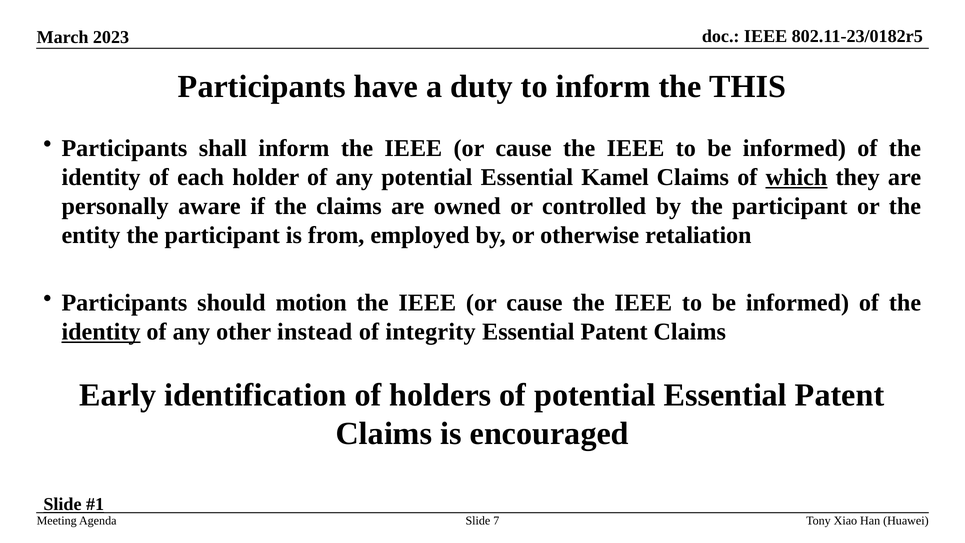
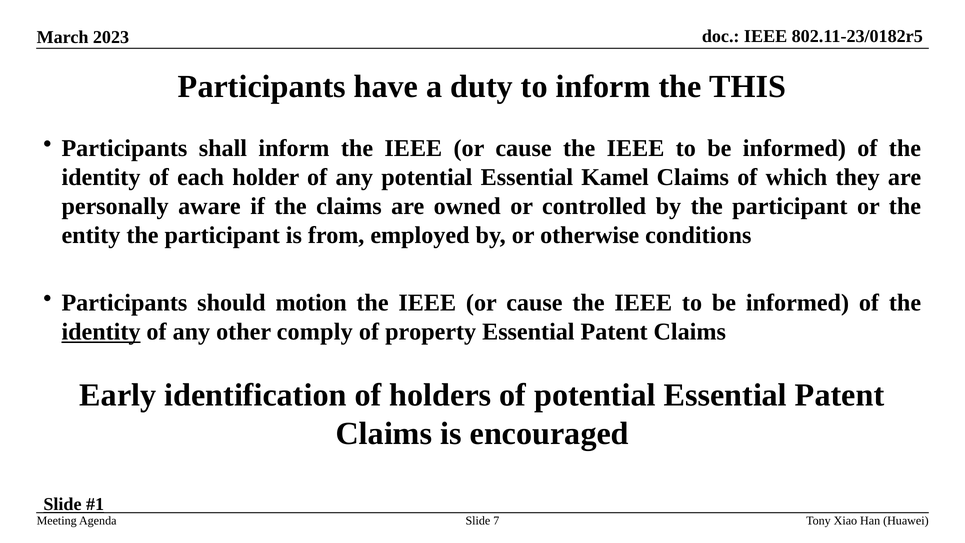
which underline: present -> none (796, 177)
retaliation: retaliation -> conditions (698, 235)
instead: instead -> comply (315, 332)
integrity: integrity -> property (431, 332)
